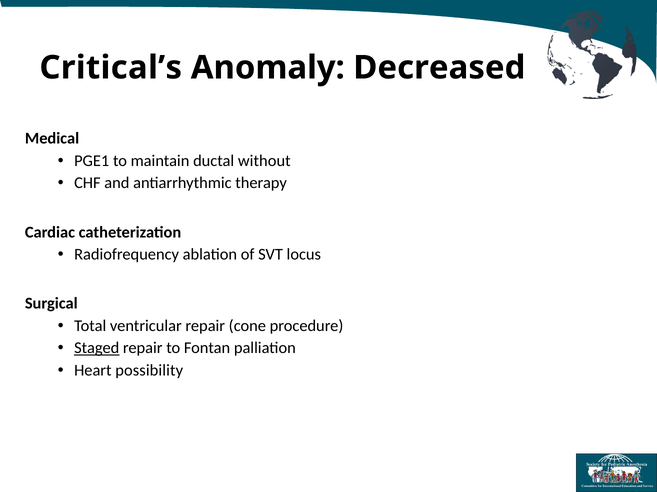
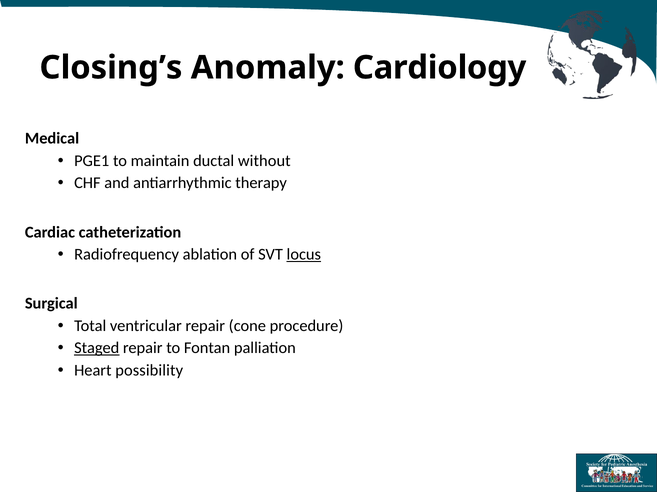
Critical’s: Critical’s -> Closing’s (111, 68)
Decreased: Decreased -> Cardiology (440, 68)
locus underline: none -> present (304, 255)
